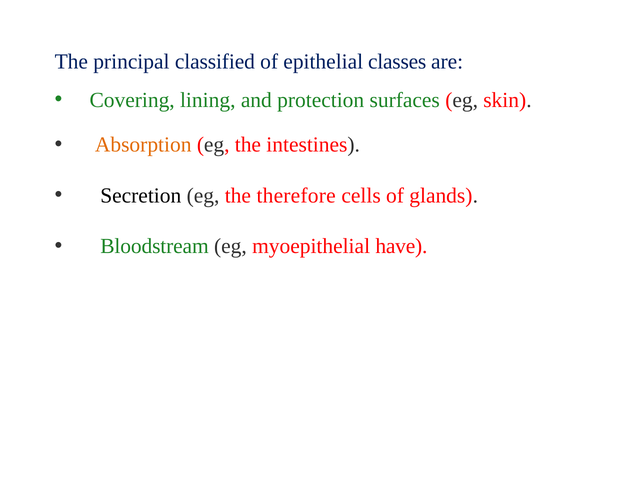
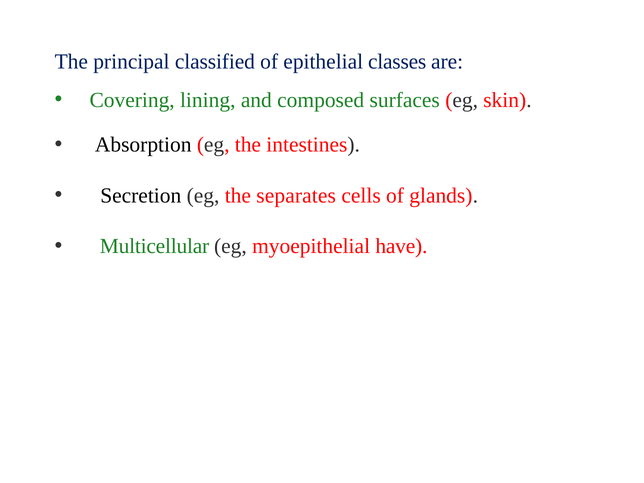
protection: protection -> composed (321, 100)
Absorption colour: orange -> black (143, 145)
therefore: therefore -> separates (296, 195)
Bloodstream: Bloodstream -> Multicellular (155, 246)
